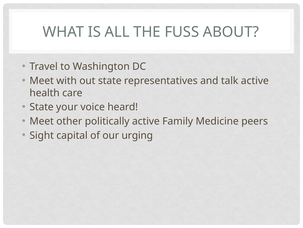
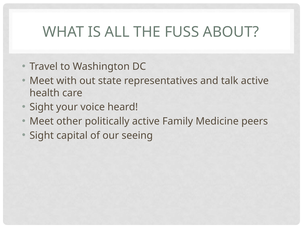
State: State -> Sight (42, 107)
urging: urging -> seeing (137, 135)
